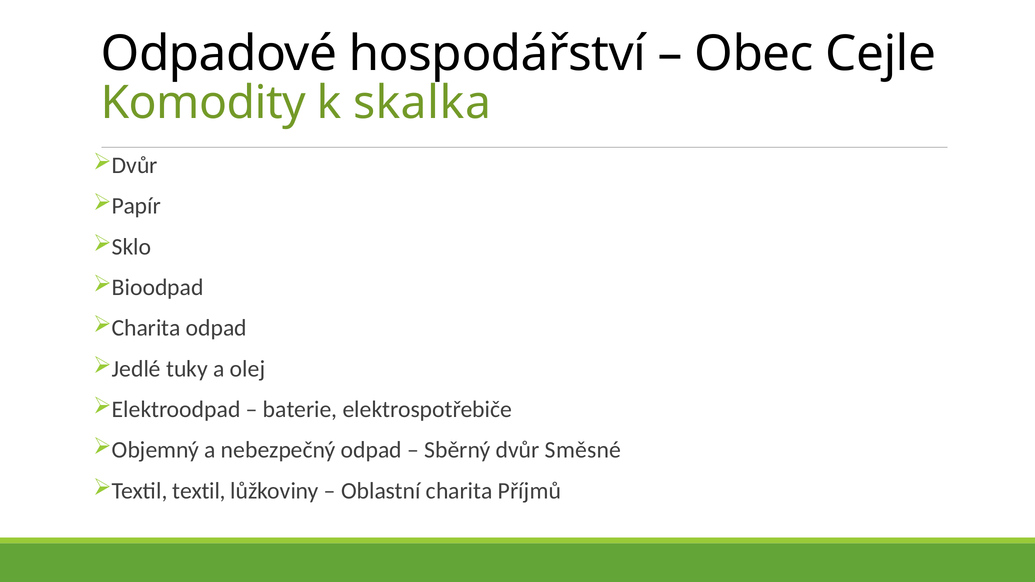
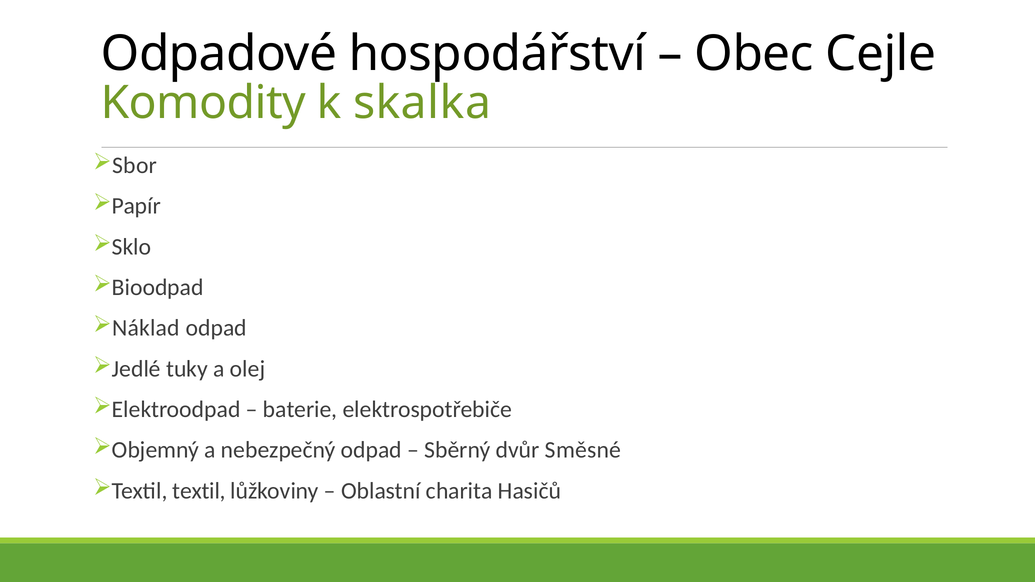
Dvůr: Dvůr -> Sbor (135, 165)
Charita: Charita -> Náklad (146, 328)
Příjmů: Příjmů -> Hasičů (529, 491)
